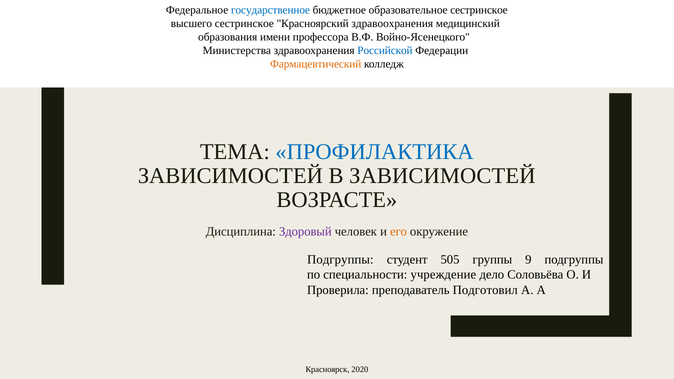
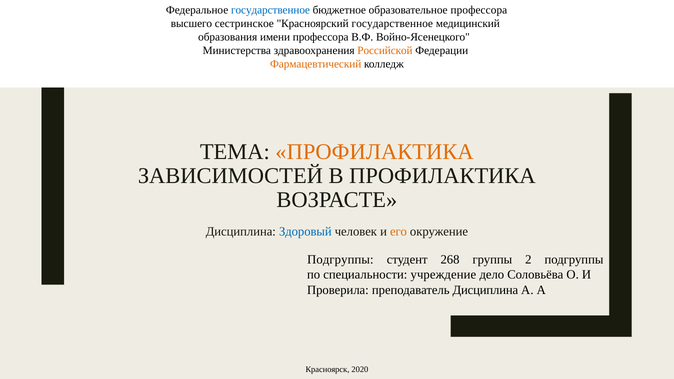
образовательное сестринское: сестринское -> профессора (479, 10)
Красноярский здравоохранения: здравоохранения -> государственное (392, 23)
Российской colour: blue -> orange (385, 50)
ПРОФИЛАКТИКА colour: blue -> orange (374, 152)
В ЗАВИСИМОСТЕЙ: ЗАВИСИМОСТЕЙ -> ПРОФИЛАКТИКА (442, 176)
Здоровый colour: purple -> blue (305, 232)
505: 505 -> 268 (450, 260)
9: 9 -> 2 (528, 260)
преподаватель Подготовил: Подготовил -> Дисциплина (485, 290)
